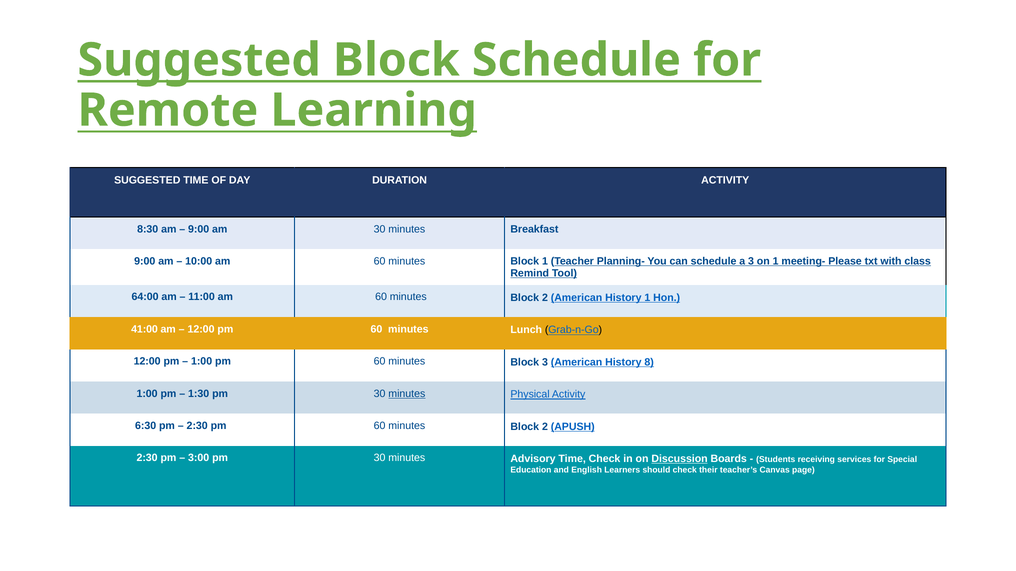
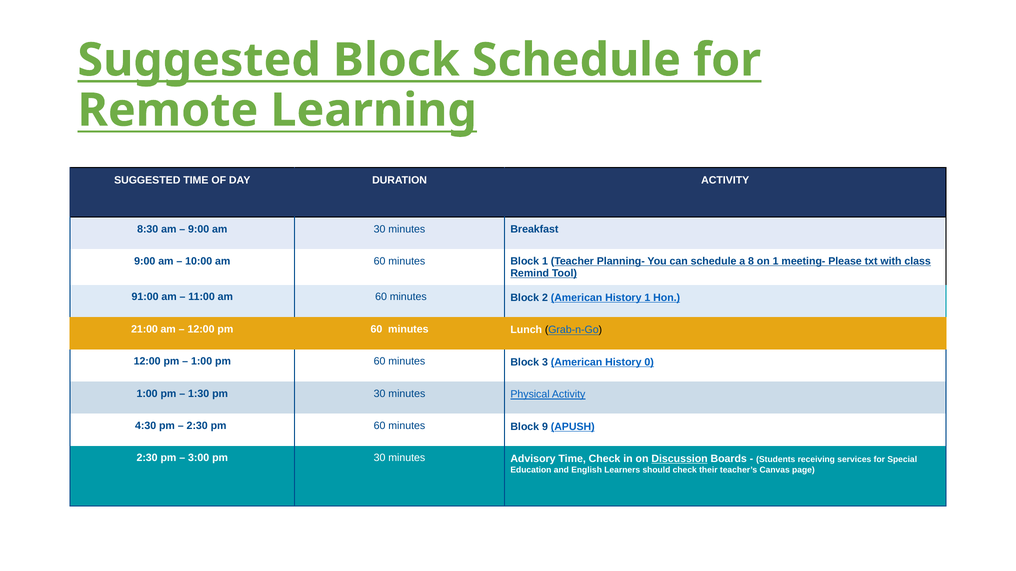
a 3: 3 -> 8 (751, 261)
64:00: 64:00 -> 91:00 (145, 297)
41:00: 41:00 -> 21:00 (145, 329)
8: 8 -> 0 (649, 362)
minutes underline: present -> none (407, 394)
6:30: 6:30 -> 4:30 (146, 426)
2: 2 -> 9 (545, 427)
